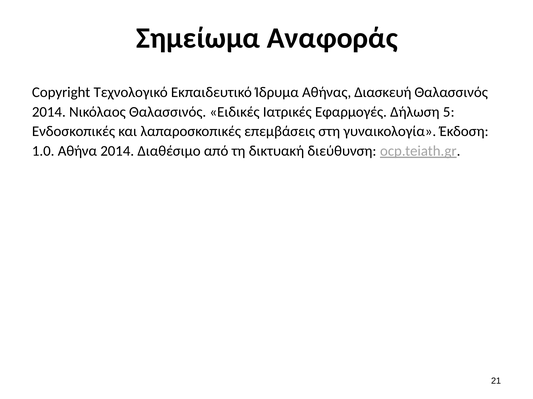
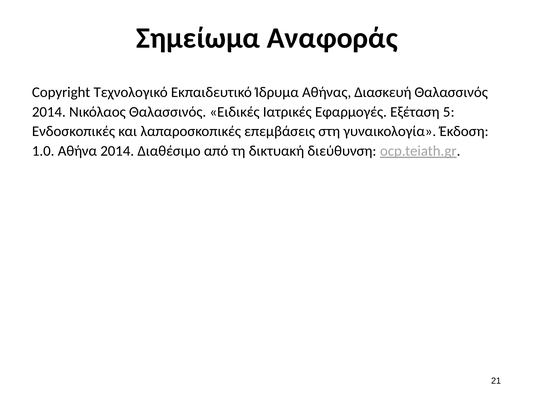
Δήλωση: Δήλωση -> Εξέταση (415, 112)
